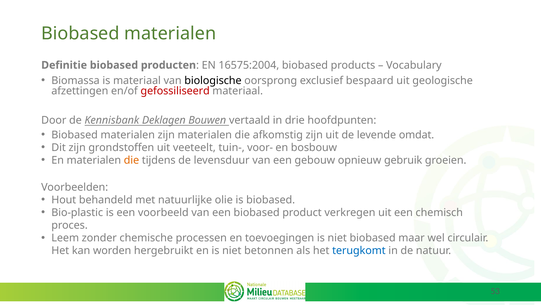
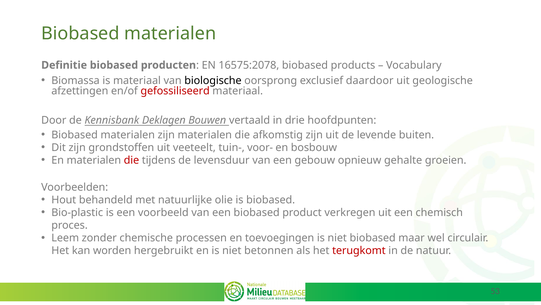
16575:2004: 16575:2004 -> 16575:2078 (249, 65)
bespaard: bespaard -> daardoor (370, 80)
omdat: omdat -> buiten (416, 135)
die colour: orange -> red (131, 160)
gebruik: gebruik -> gehalte (403, 160)
terugkomt colour: blue -> red (359, 250)
